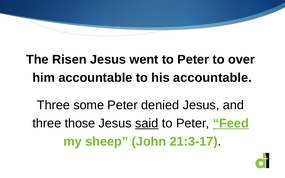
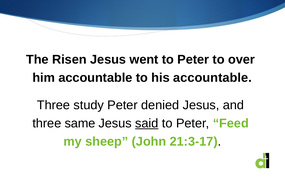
some: some -> study (89, 105)
those: those -> same (80, 123)
Feed underline: present -> none (231, 123)
